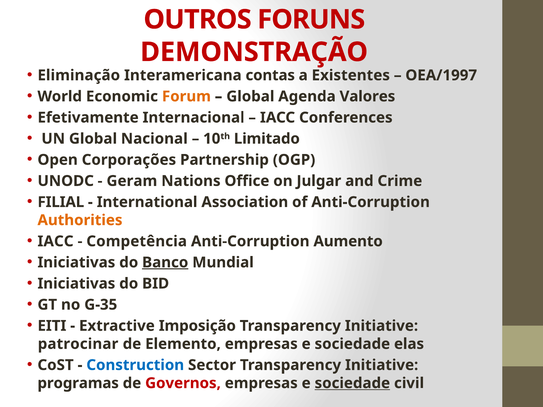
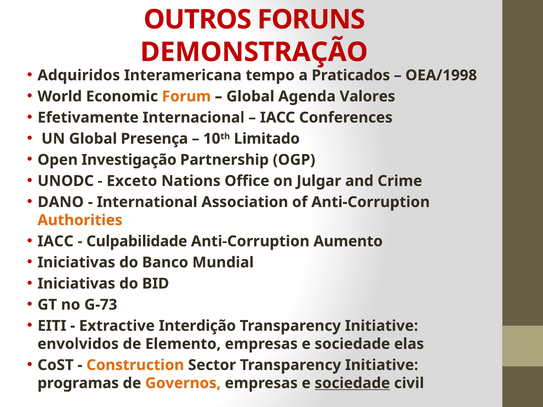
Eliminação: Eliminação -> Adquiridos (79, 75)
contas: contas -> tempo (270, 75)
Existentes: Existentes -> Praticados (351, 75)
OEA/1997: OEA/1997 -> OEA/1998 (441, 75)
Nacional: Nacional -> Presença (154, 139)
Corporações: Corporações -> Investigação (129, 160)
Geram: Geram -> Exceto (132, 181)
FILIAL: FILIAL -> DANO (61, 202)
Competência: Competência -> Culpabilidade (137, 241)
Banco underline: present -> none (165, 263)
G-35: G-35 -> G-73 (101, 305)
Imposição: Imposição -> Interdição (197, 326)
patrocinar: patrocinar -> envolvidos (78, 344)
Construction colour: blue -> orange (135, 365)
Governos colour: red -> orange (183, 383)
